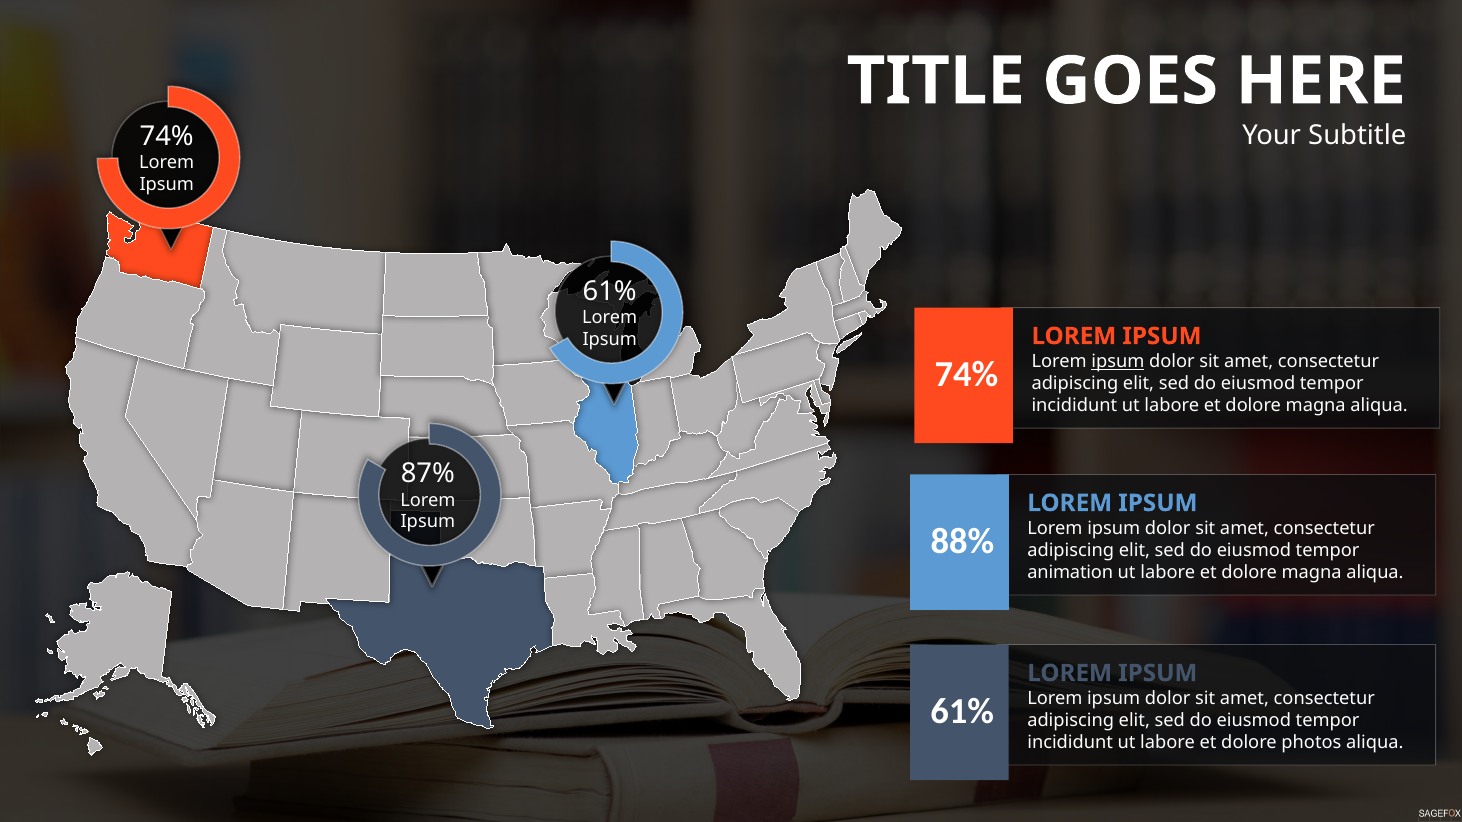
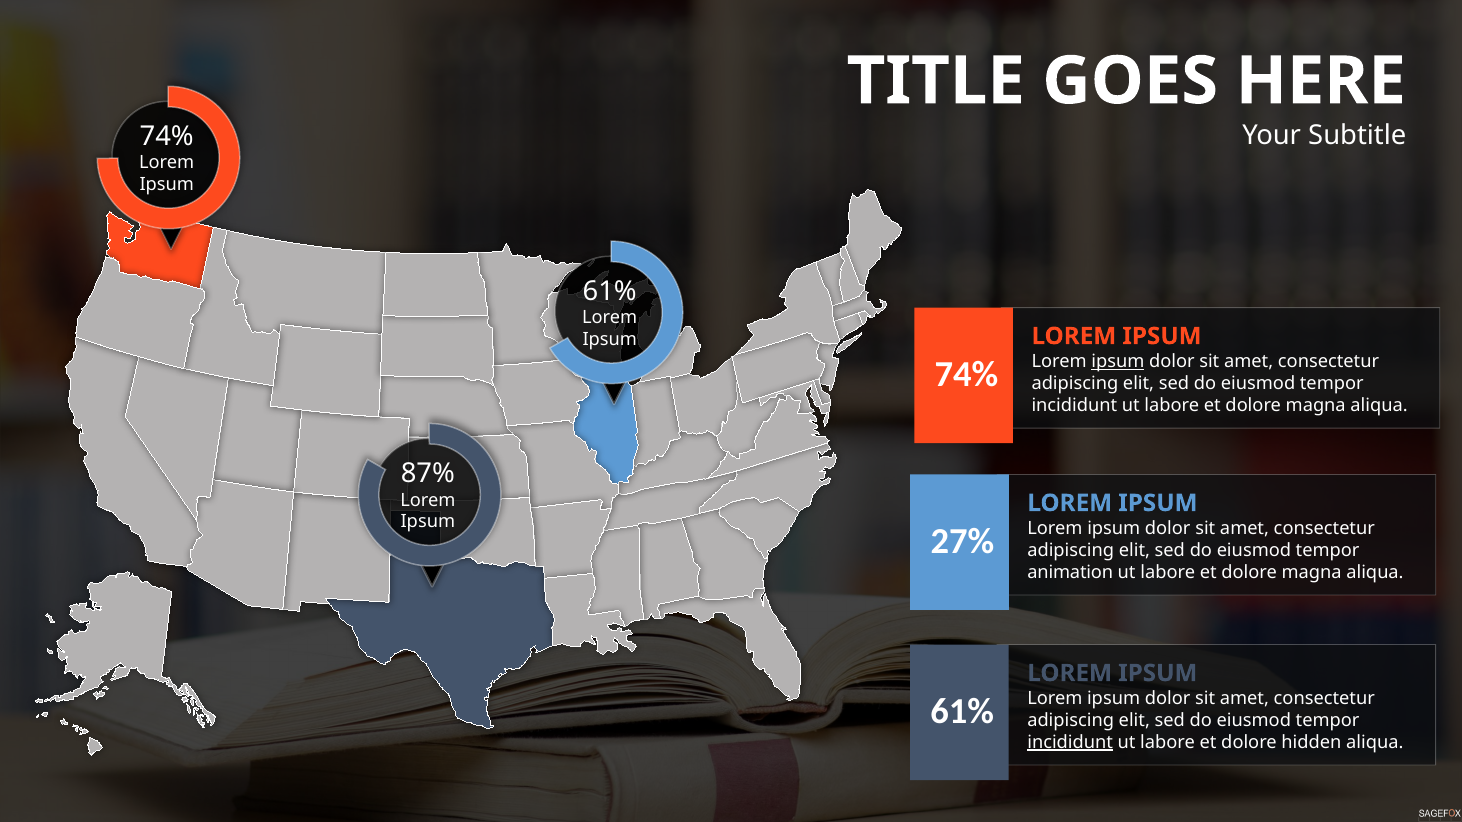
88%: 88% -> 27% (962, 541)
incididunt underline: none -> present (1070, 742)
photos: photos -> hidden (1311, 742)
